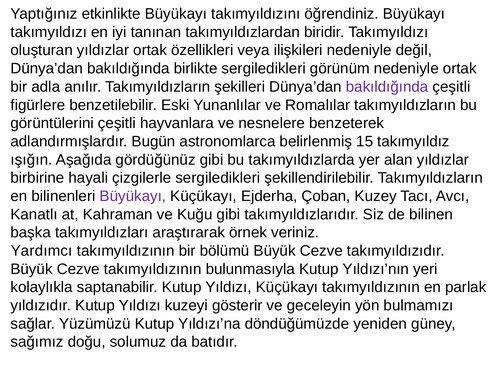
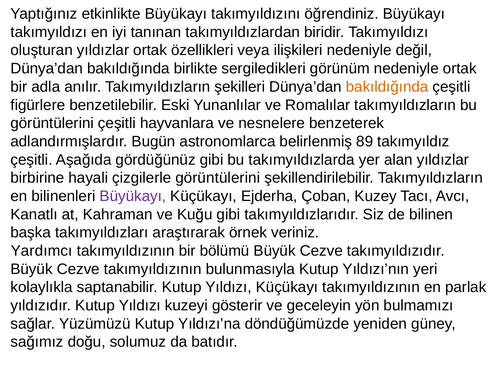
bakıldığında colour: purple -> orange (387, 87)
15: 15 -> 89 (365, 141)
ışığın: ışığın -> çeşitli (32, 160)
çizgilerle sergiledikleri: sergiledikleri -> görüntülerini (218, 178)
